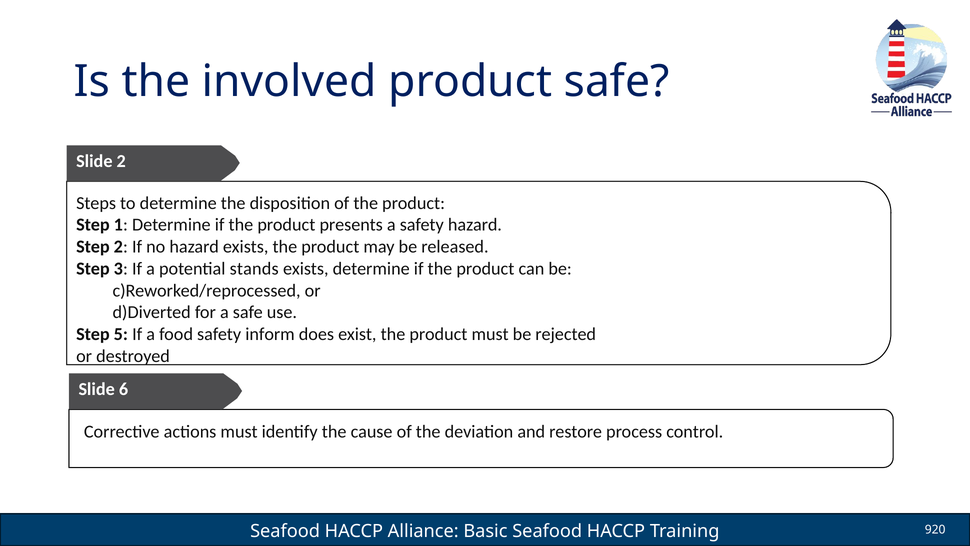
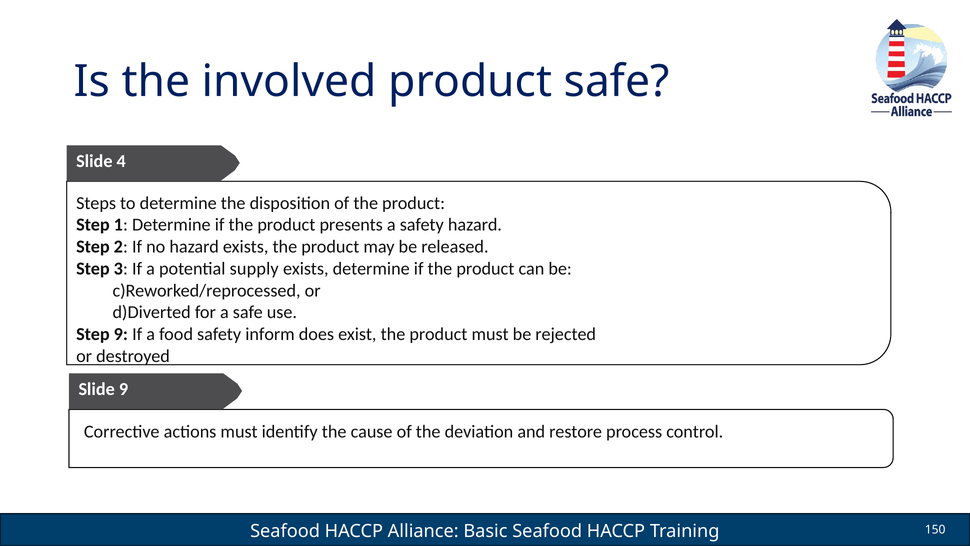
Slide 2: 2 -> 4 (121, 161)
stands: stands -> supply (254, 268)
Step 5: 5 -> 9 (121, 334)
Slide 6: 6 -> 9 (124, 389)
920: 920 -> 150 (935, 529)
